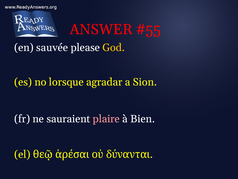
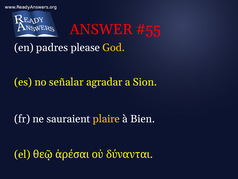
sauvée: sauvée -> padres (52, 47)
lorsque: lorsque -> señalar (66, 82)
plaire colour: pink -> yellow (106, 119)
